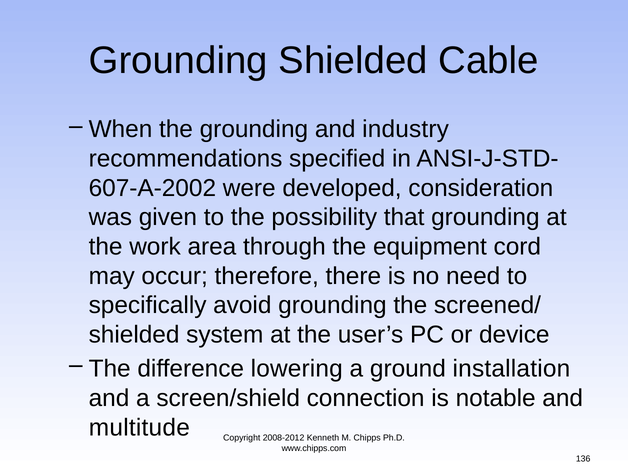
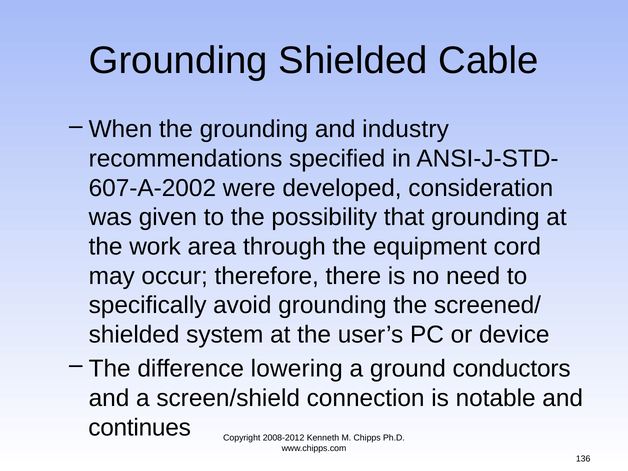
installation: installation -> conductors (512, 369)
multitude: multitude -> continues (140, 428)
